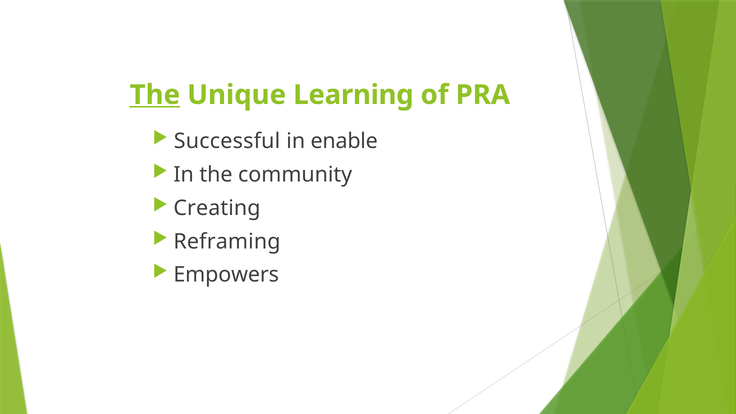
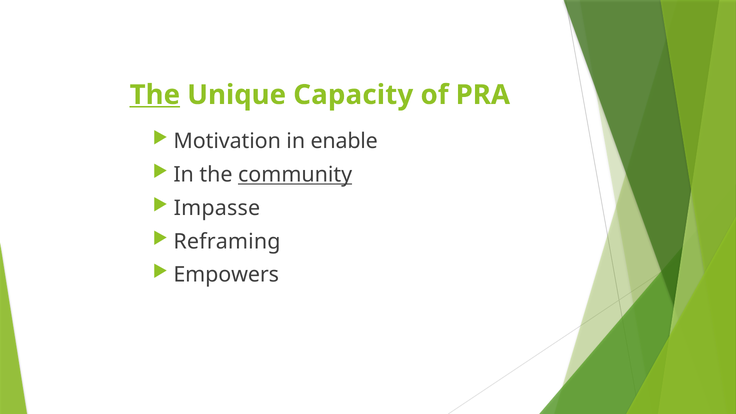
Learning: Learning -> Capacity (353, 95)
Successful: Successful -> Motivation (227, 141)
community underline: none -> present (295, 175)
Creating: Creating -> Impasse (217, 208)
